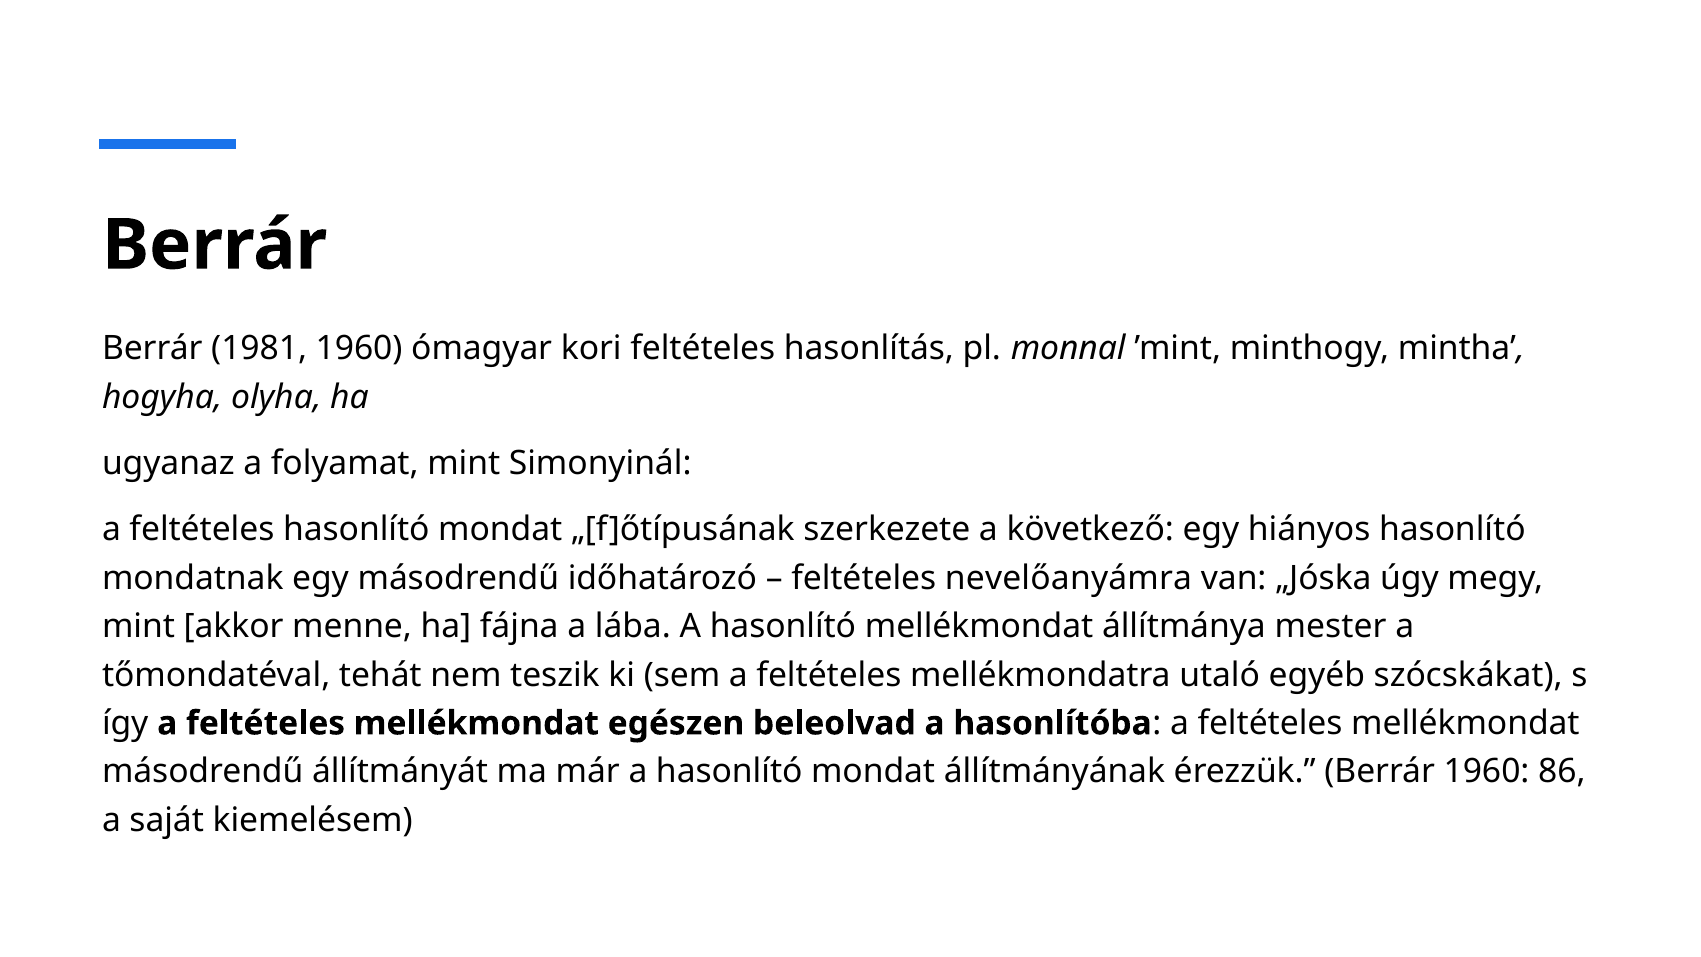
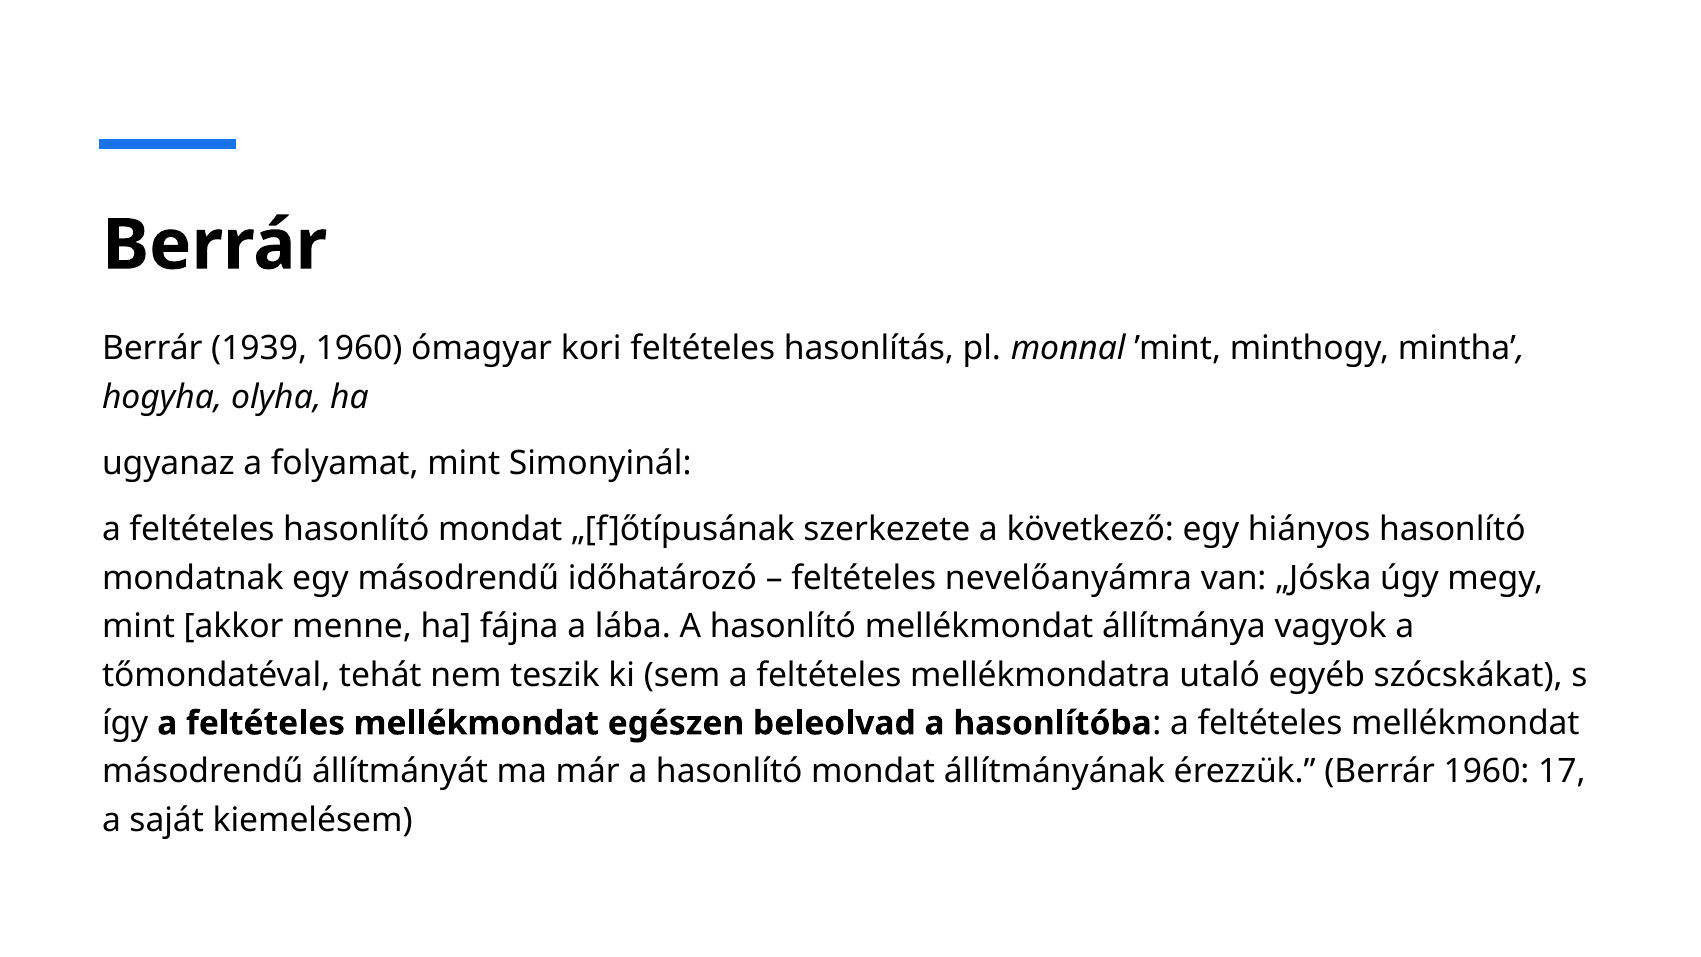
1981: 1981 -> 1939 (259, 349)
mester: mester -> vagyok (1331, 626)
86: 86 -> 17 (1562, 772)
